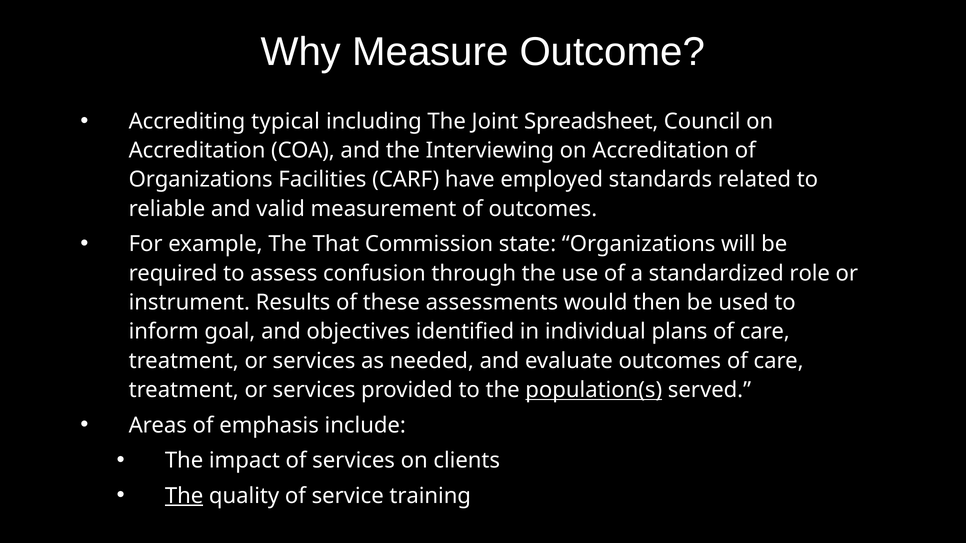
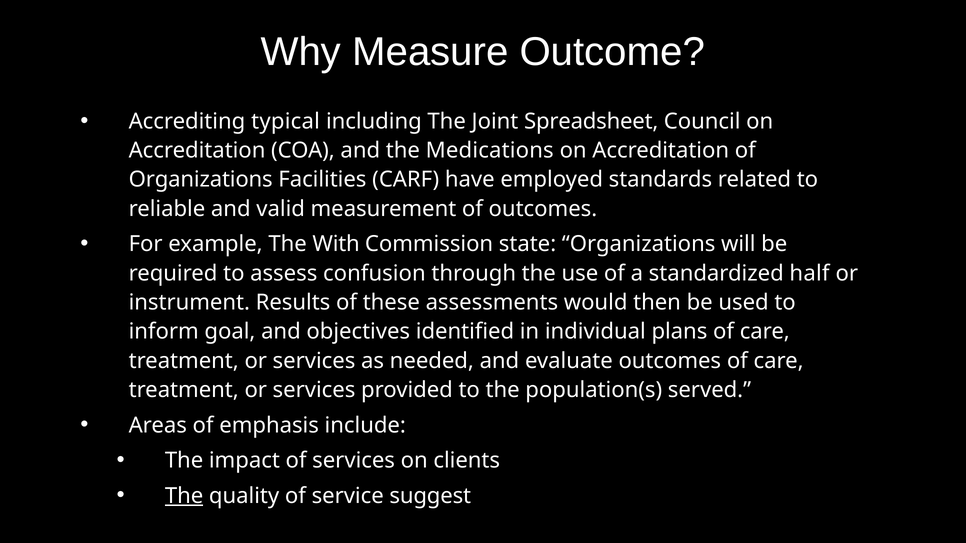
Interviewing: Interviewing -> Medications (490, 151)
That: That -> With (336, 244)
role: role -> half (810, 273)
population(s underline: present -> none (594, 390)
training: training -> suggest (430, 496)
